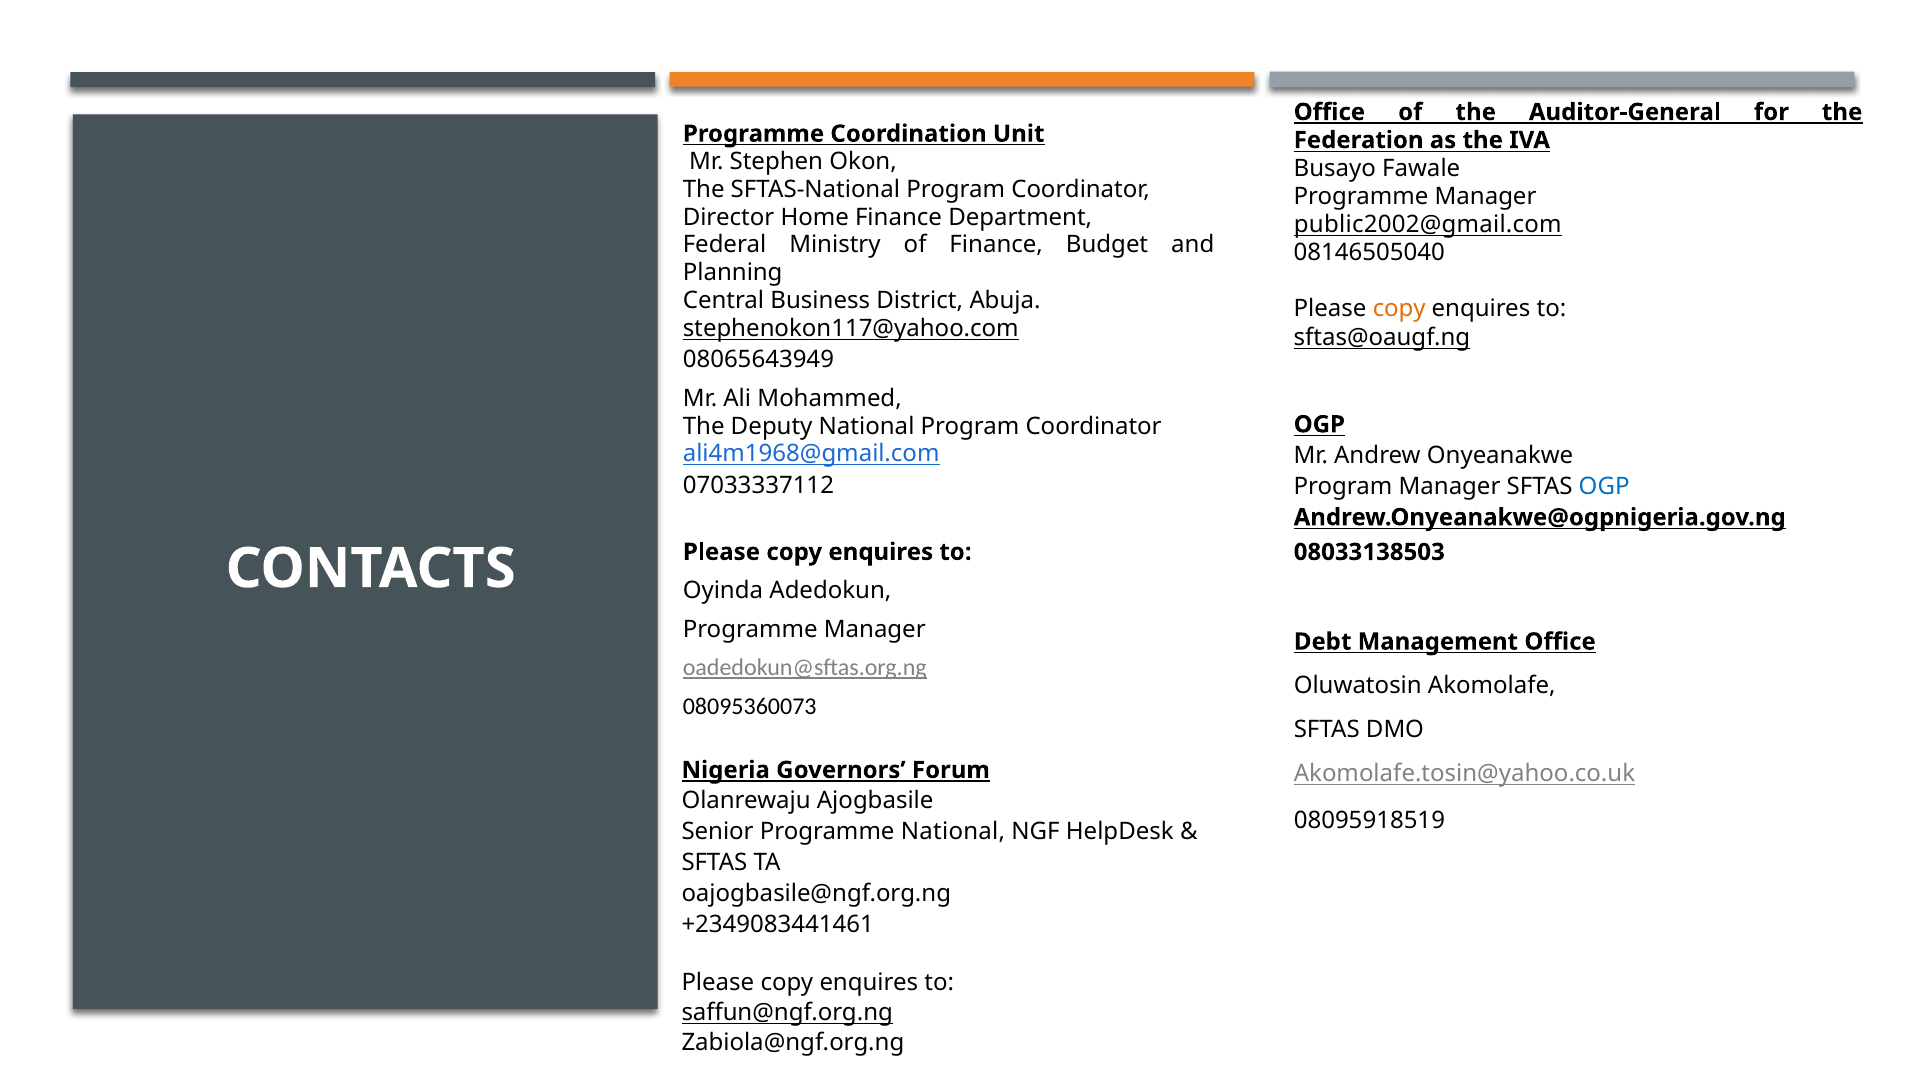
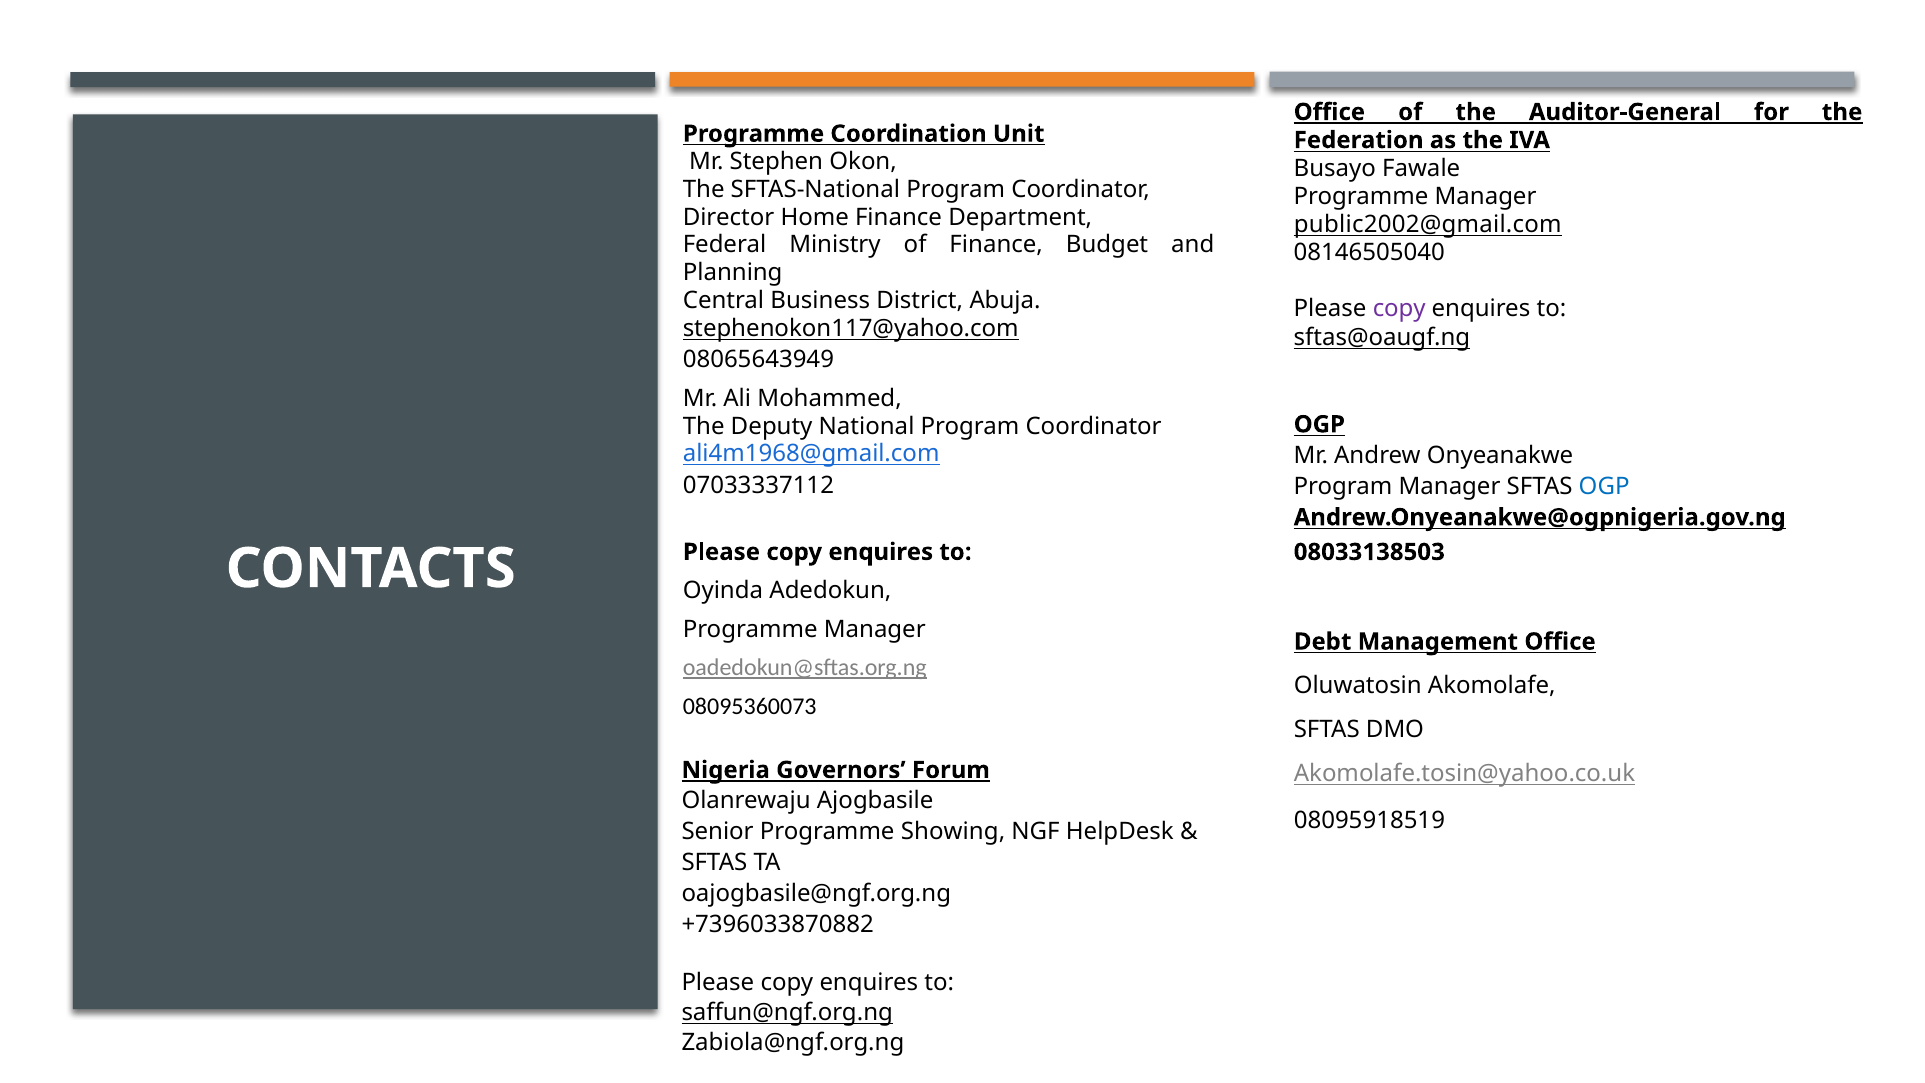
copy colour: orange -> purple (1399, 308)
Programme National: National -> Showing (953, 832)
+2349083441461: +2349083441461 -> +7396033870882 (778, 924)
